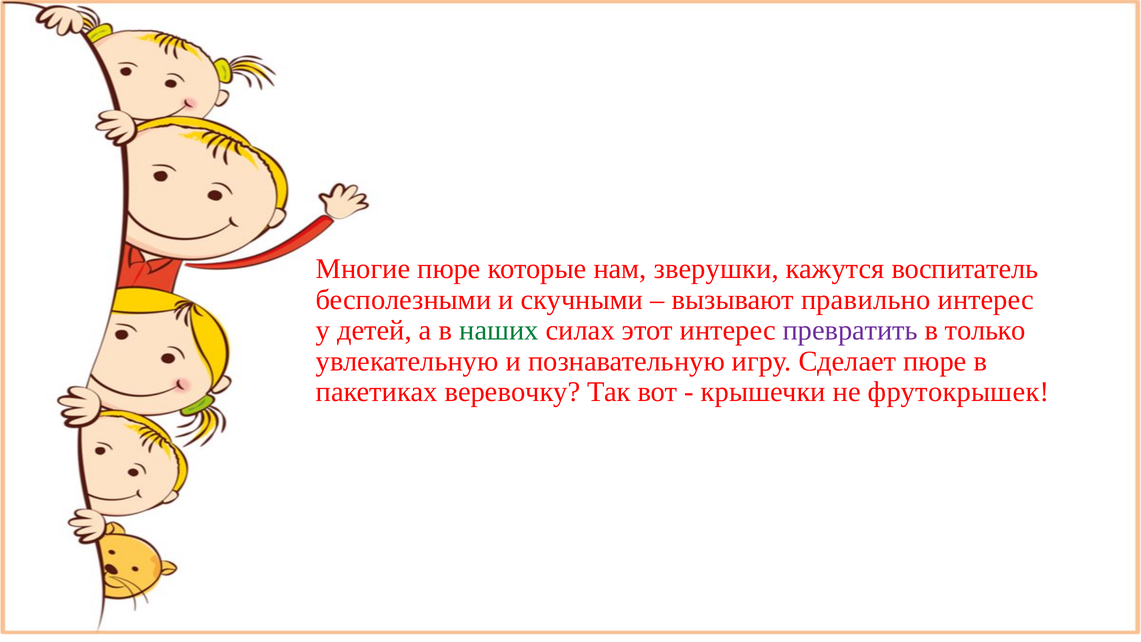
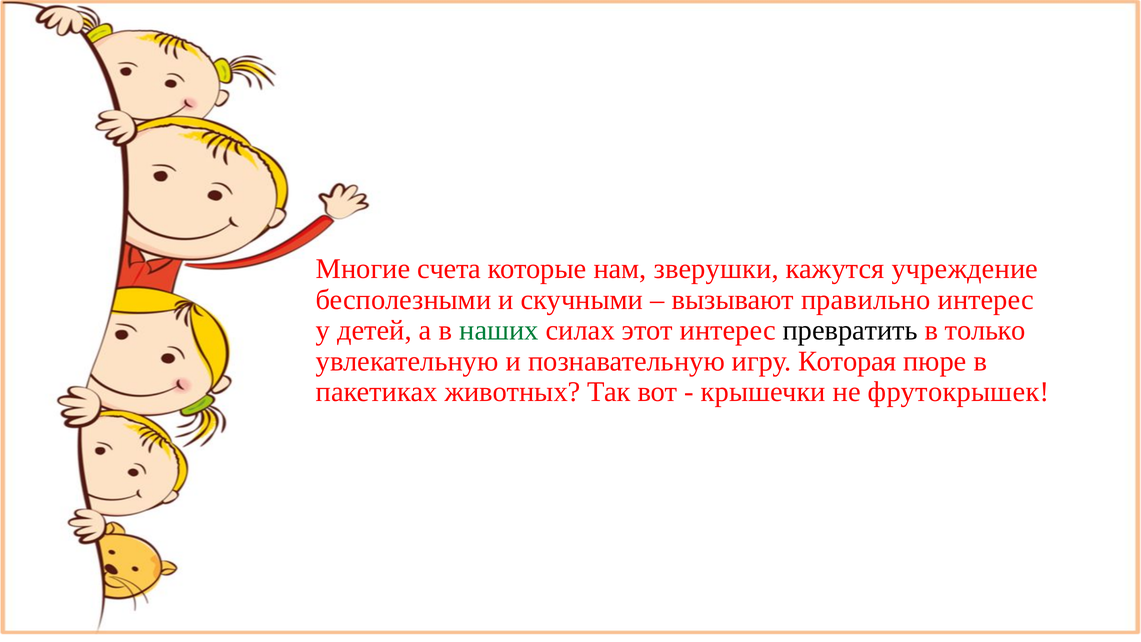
Многие пюре: пюре -> счета (449, 269)
воспитатель: воспитатель -> учреждение (965, 269)
превратить colour: purple -> black (850, 330)
Сделает: Сделает -> Которая (847, 361)
веревочку: веревочку -> животных (512, 392)
